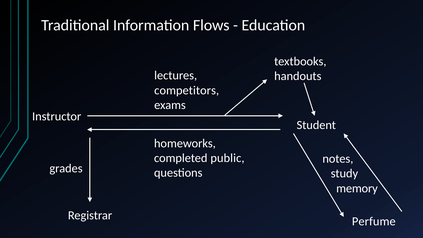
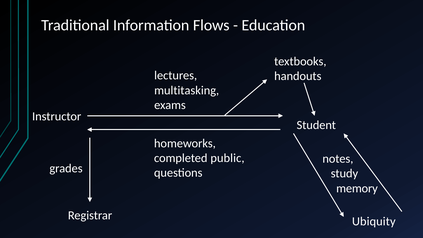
competitors: competitors -> multitasking (187, 90)
Perfume: Perfume -> Ubiquity (374, 221)
